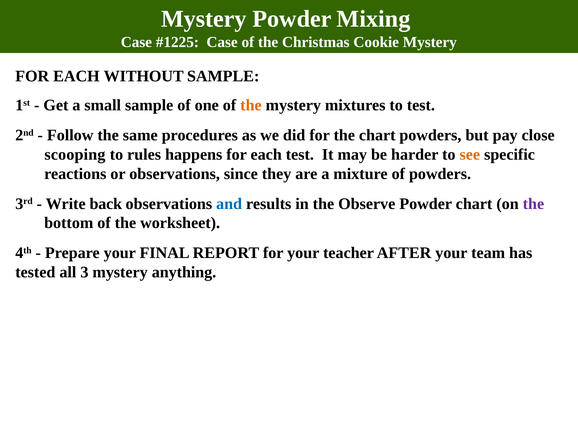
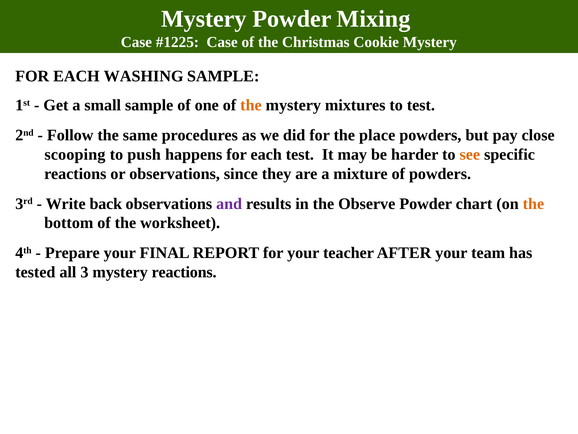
WITHOUT: WITHOUT -> WASHING (144, 76)
the chart: chart -> place (377, 135)
rules: rules -> push (144, 154)
and colour: blue -> purple (229, 203)
the colour: purple -> orange (533, 203)
mystery anything: anything -> reactions (184, 272)
